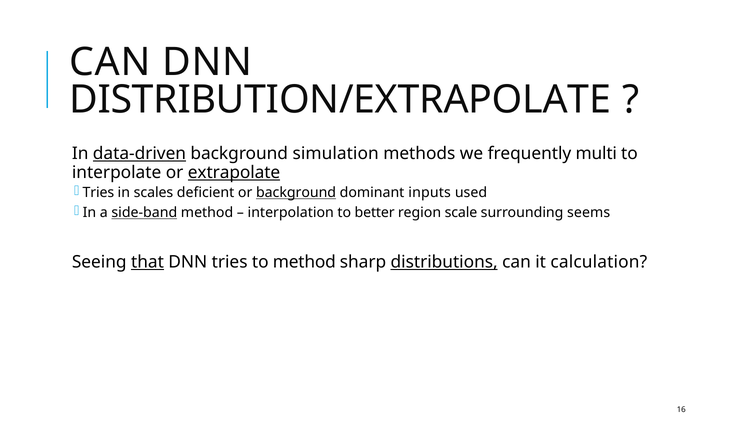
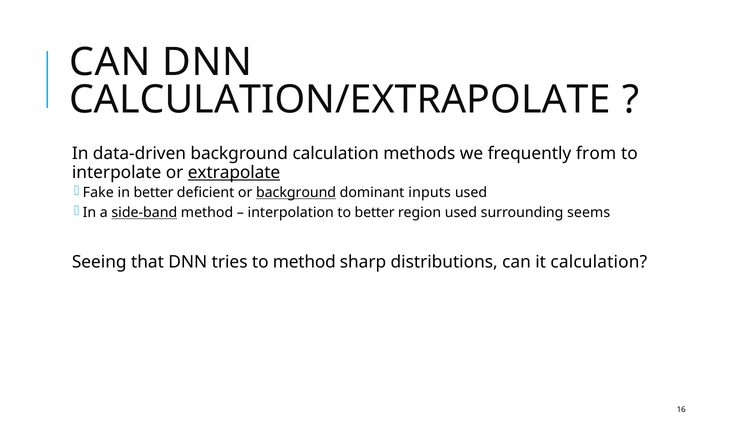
DISTRIBUTION/EXTRAPOLATE: DISTRIBUTION/EXTRAPOLATE -> CALCULATION/EXTRAPOLATE (340, 100)
data-driven underline: present -> none (139, 154)
background simulation: simulation -> calculation (336, 154)
multi: multi -> from (596, 154)
Tries: Tries -> Fake (98, 192)
in scales: scales -> better (154, 192)
region scale: scale -> used (461, 213)
that underline: present -> none (147, 262)
distributions underline: present -> none (444, 262)
